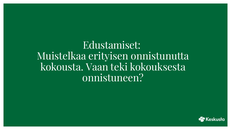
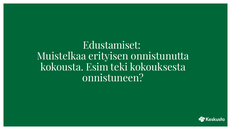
Vaan: Vaan -> Esim (97, 67)
